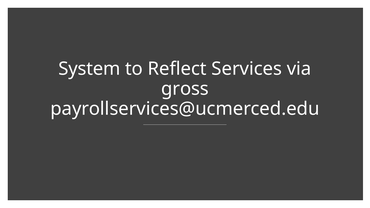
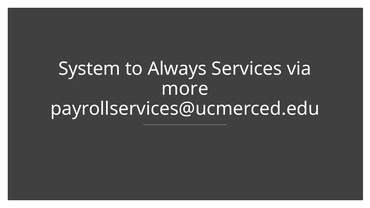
Reflect: Reflect -> Always (177, 69)
gross: gross -> more (185, 89)
